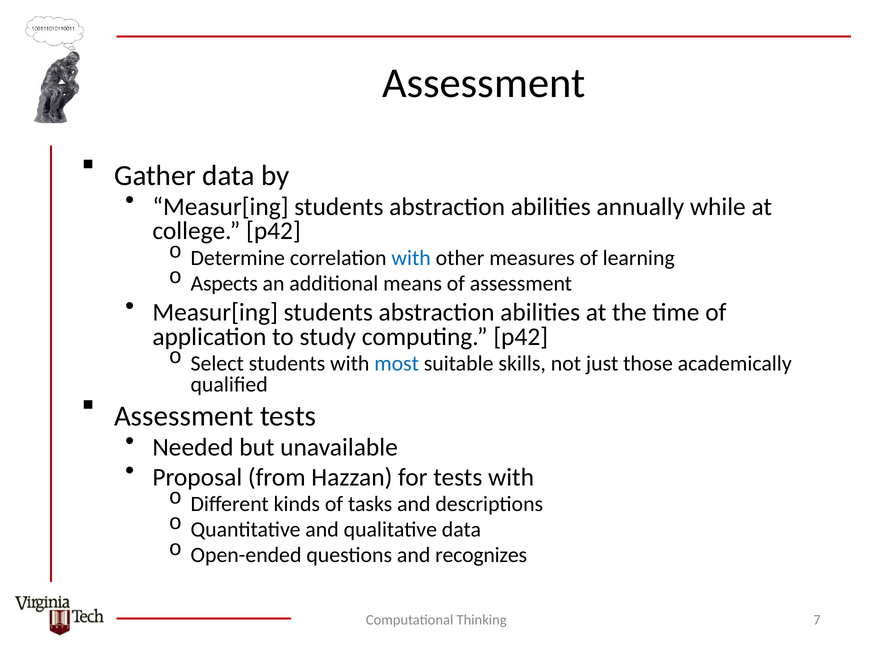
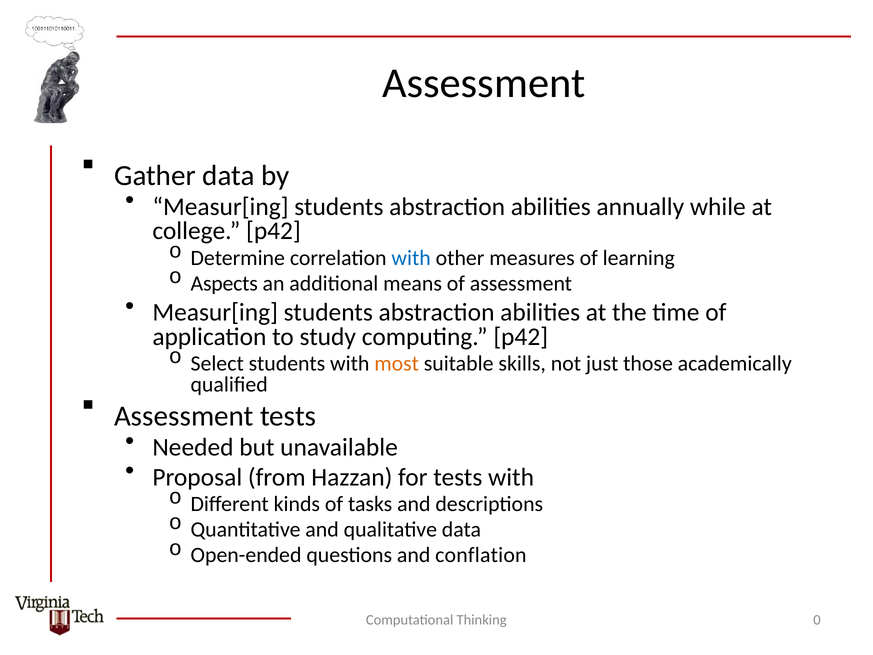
most colour: blue -> orange (397, 363)
recognizes: recognizes -> conflation (481, 555)
7: 7 -> 0 (817, 620)
